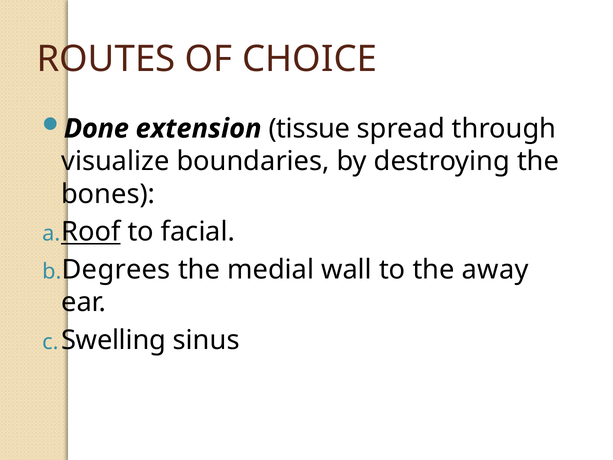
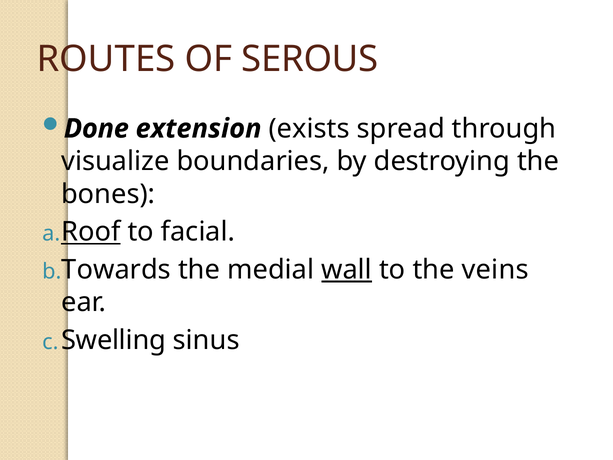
CHOICE: CHOICE -> SEROUS (310, 59)
tissue: tissue -> exists (309, 129)
Degrees: Degrees -> Towards (116, 270)
wall underline: none -> present (347, 270)
away: away -> veins (495, 270)
